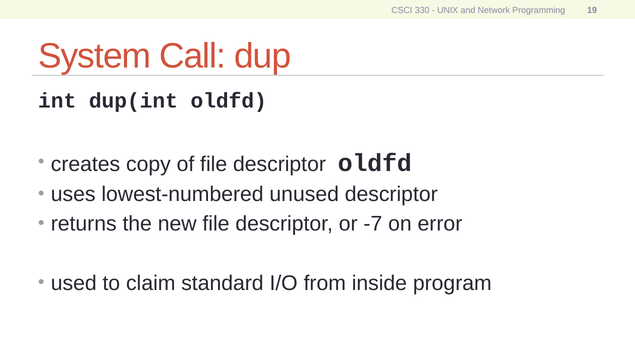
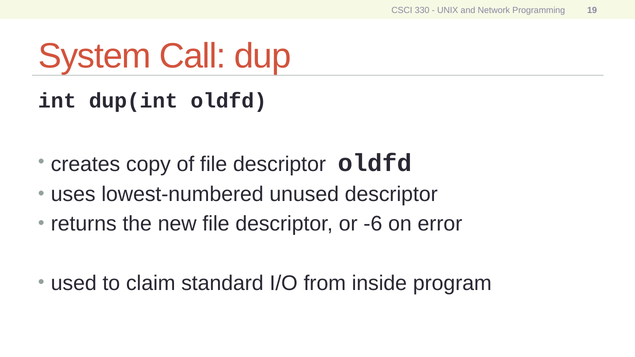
-7: -7 -> -6 (373, 224)
